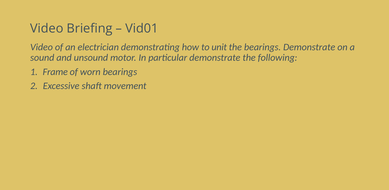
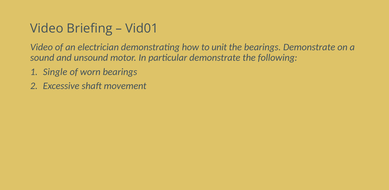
Frame: Frame -> Single (55, 72)
